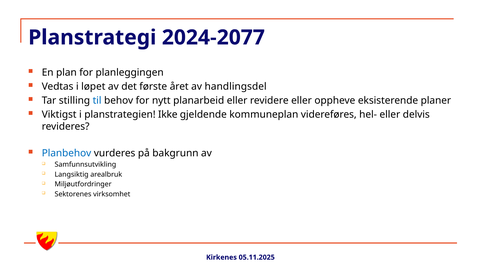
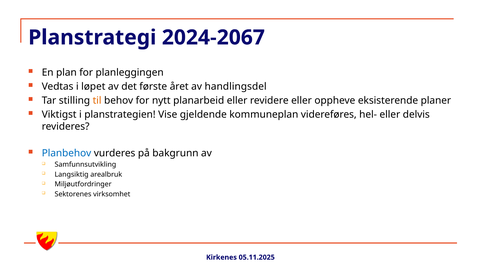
2024-2077: 2024-2077 -> 2024-2067 (213, 38)
til colour: blue -> orange (97, 101)
Ikke: Ikke -> Vise (168, 115)
